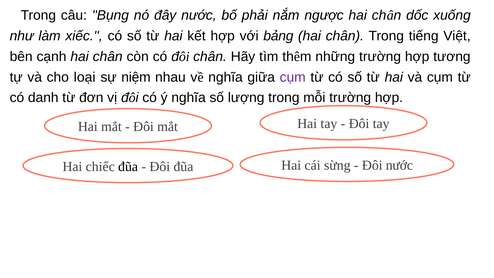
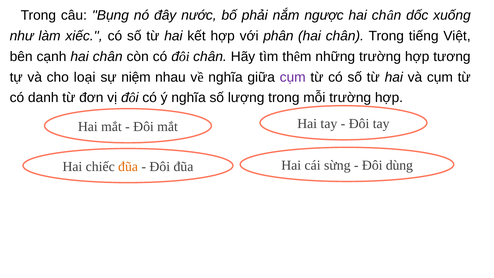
bảng: bảng -> phân (278, 36)
đũa colour: black -> orange (128, 166)
Đôi nước: nước -> dùng (399, 165)
